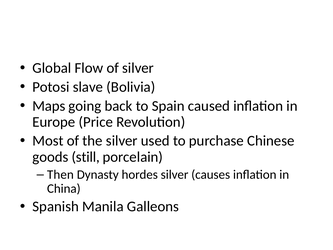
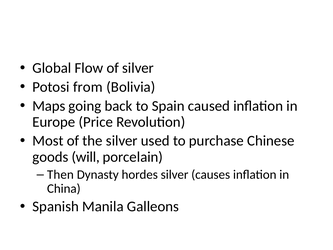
slave: slave -> from (88, 87)
still: still -> will (86, 157)
